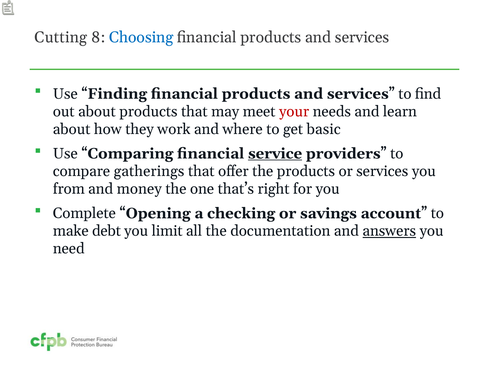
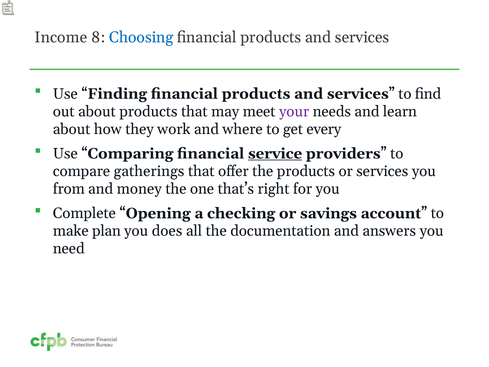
Cutting: Cutting -> Income (61, 37)
your colour: red -> purple (294, 111)
basic: basic -> every (324, 129)
debt: debt -> plan (106, 231)
limit: limit -> does (167, 231)
answers underline: present -> none (389, 231)
